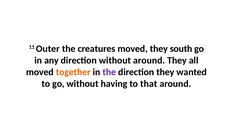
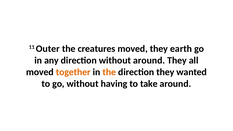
south: south -> earth (181, 49)
the colour: purple -> orange (109, 72)
that: that -> take (149, 84)
